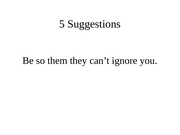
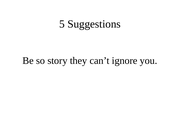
them: them -> story (57, 61)
